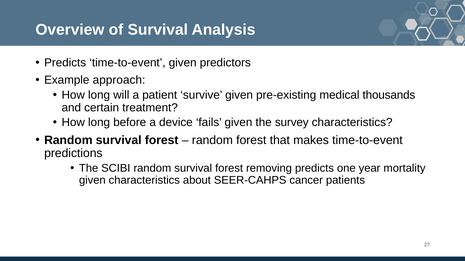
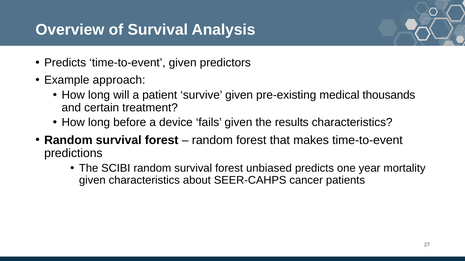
survey: survey -> results (292, 123)
removing: removing -> unbiased (269, 168)
